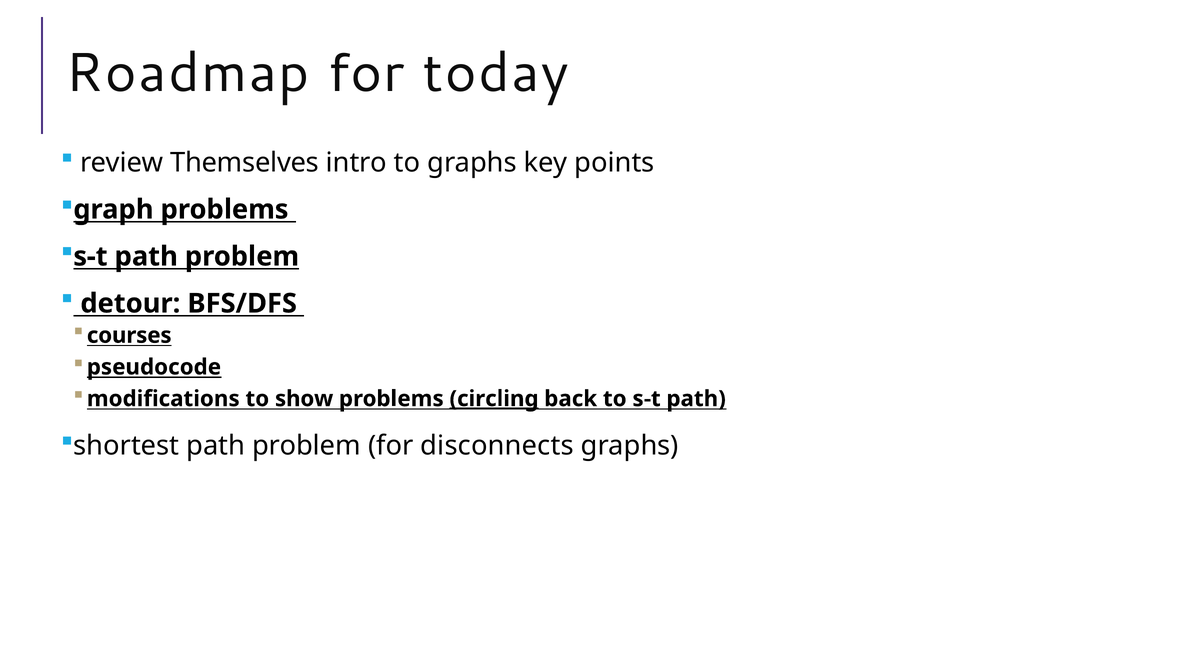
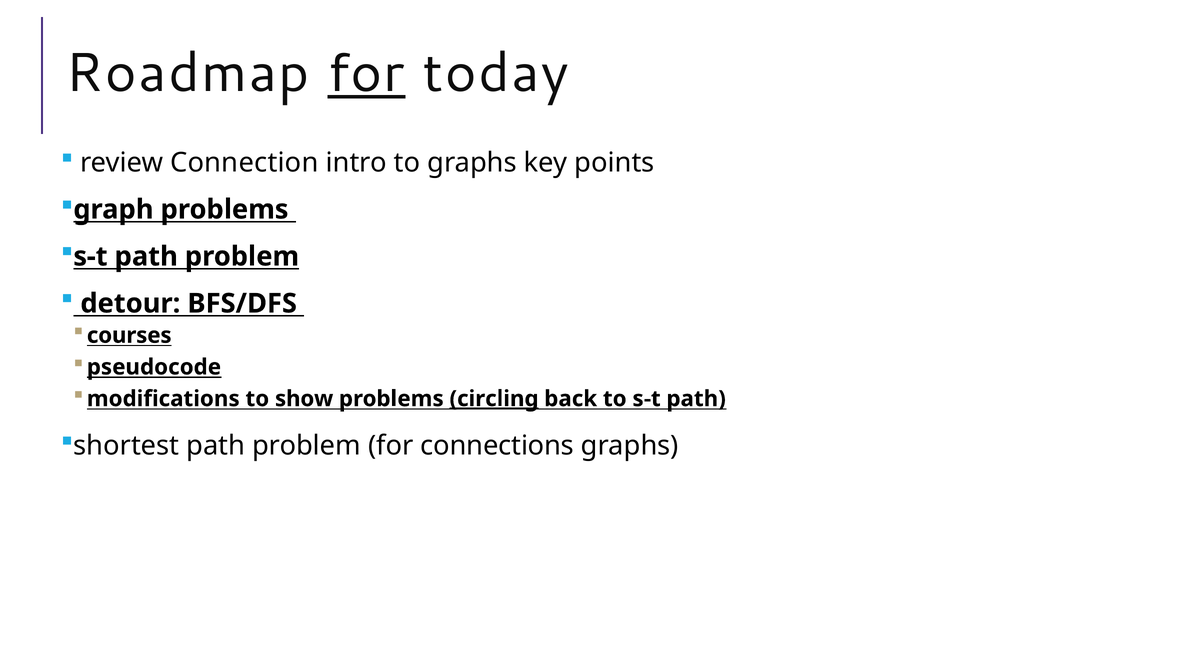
for underline: none -> present (366, 73)
Themselves: Themselves -> Connection (244, 162)
disconnects: disconnects -> connections (497, 445)
